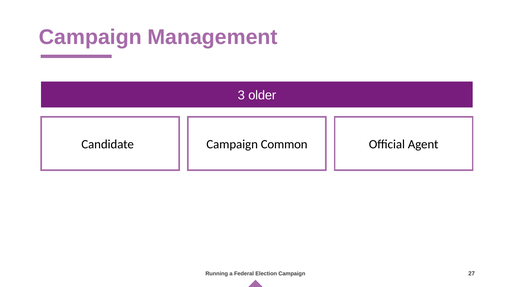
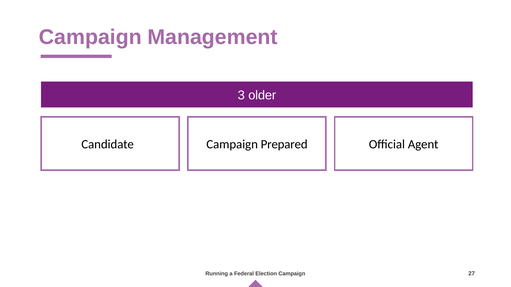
Common: Common -> Prepared (284, 145)
